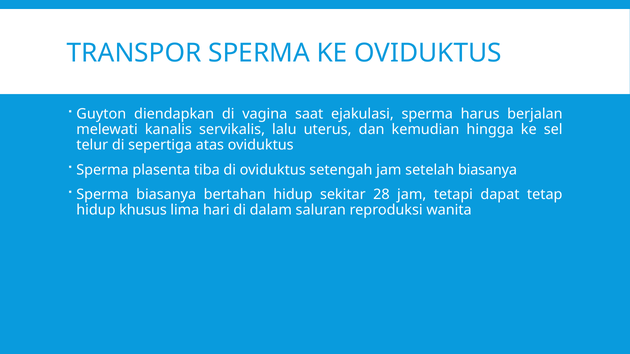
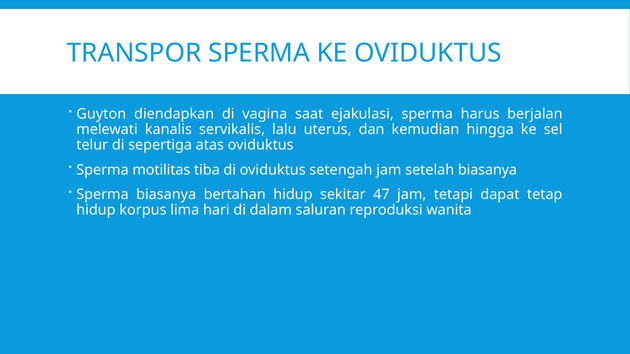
plasenta: plasenta -> motilitas (161, 170)
28: 28 -> 47 (381, 195)
khusus: khusus -> korpus (143, 210)
